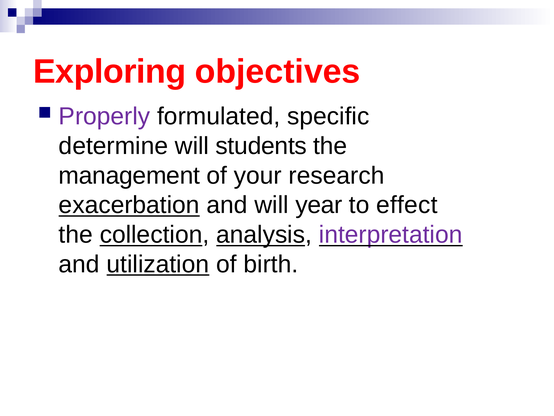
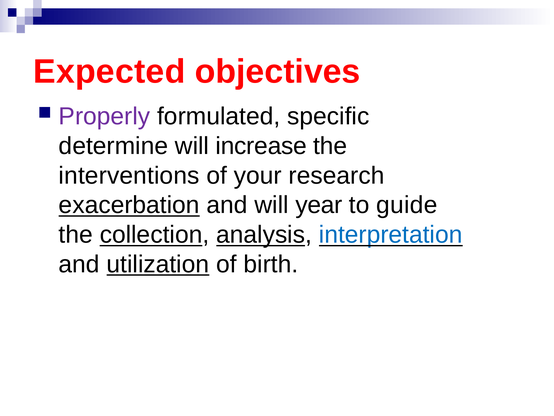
Exploring: Exploring -> Expected (109, 72)
students: students -> increase (261, 146)
management: management -> interventions (129, 175)
effect: effect -> guide (407, 205)
interpretation colour: purple -> blue (391, 234)
